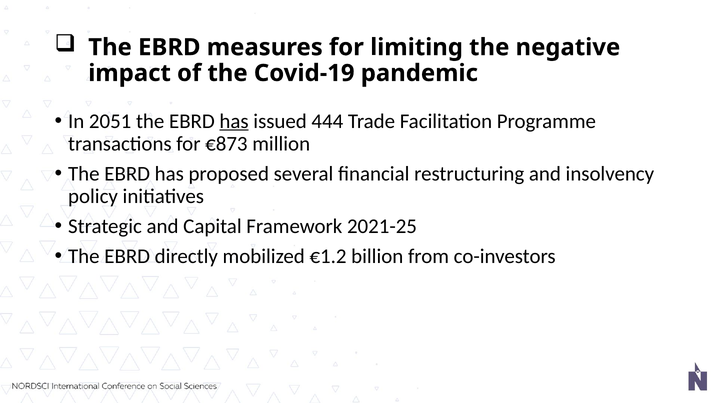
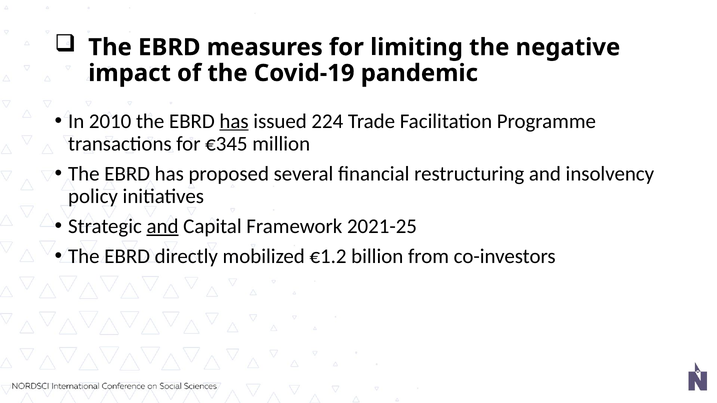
2051: 2051 -> 2010 (110, 121)
444: 444 -> 224 (327, 121)
€873: €873 -> €345 (226, 144)
and underline: none -> present (163, 227)
